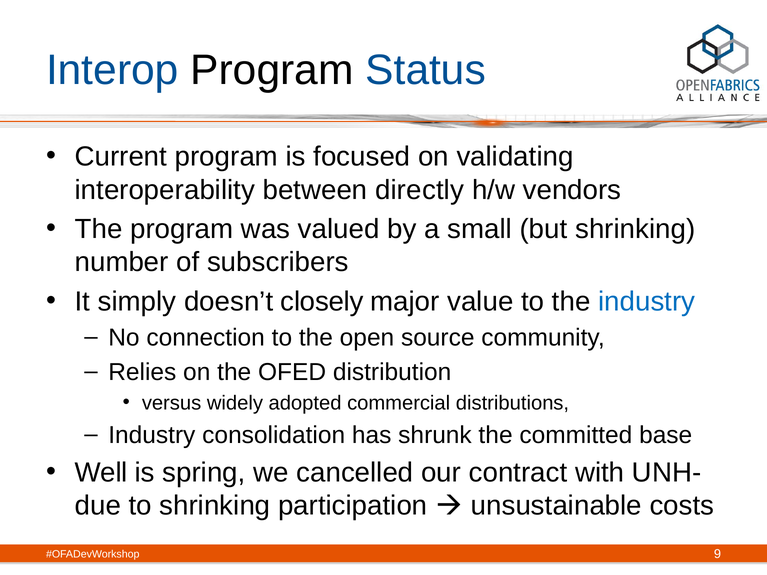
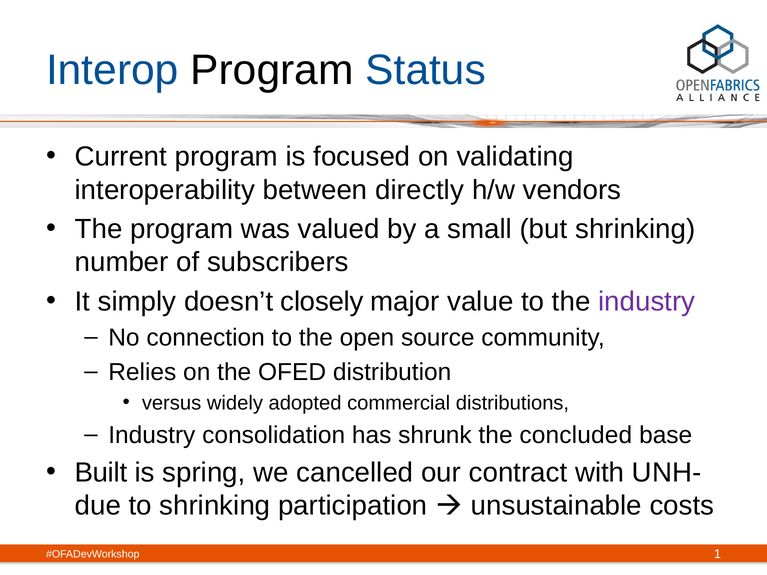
industry colour: blue -> purple (647, 302)
committed: committed -> concluded (576, 435)
Well: Well -> Built (101, 473)
9: 9 -> 1 (717, 554)
